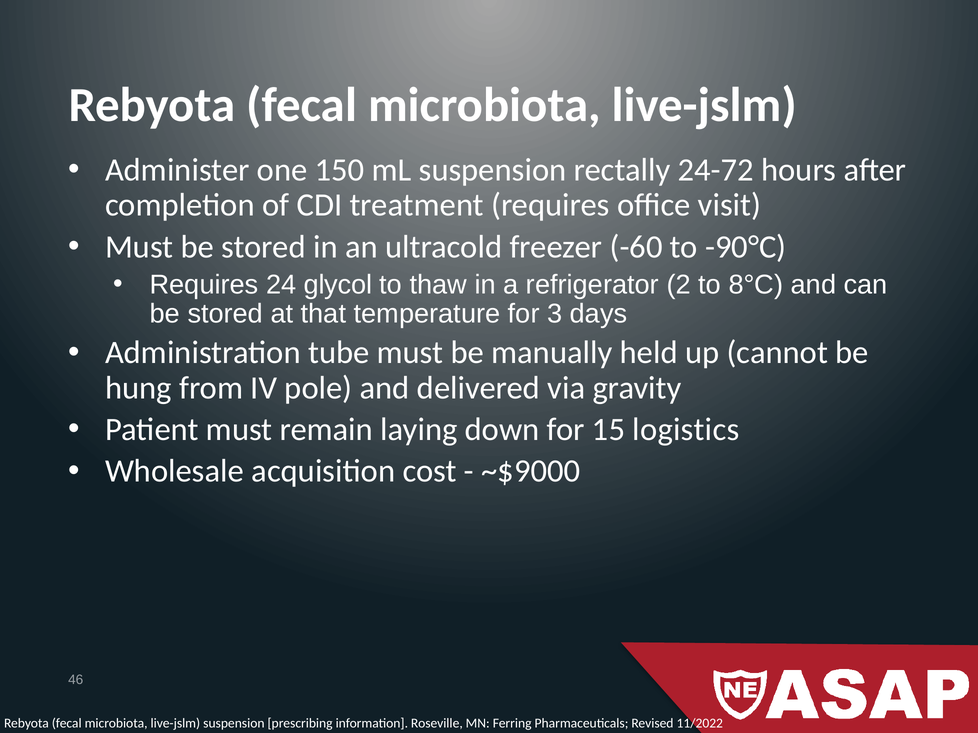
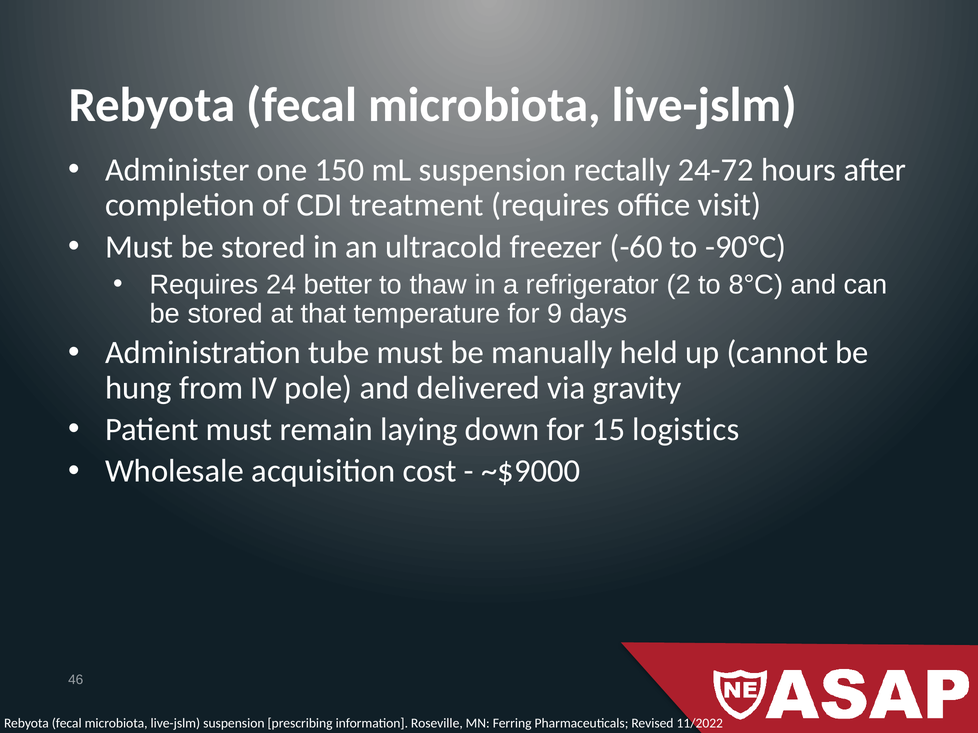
glycol: glycol -> better (338, 285)
3: 3 -> 9 (555, 314)
